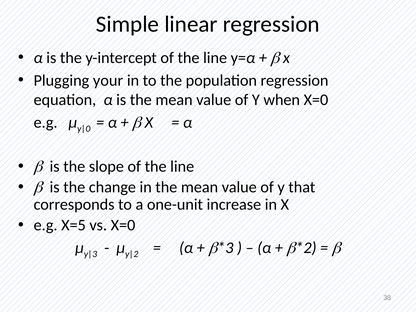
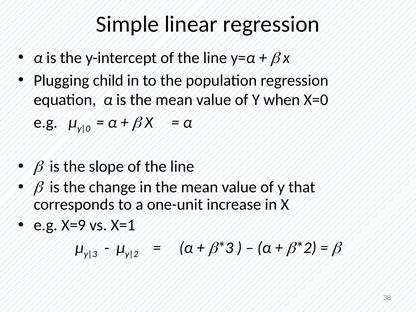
your: your -> child (108, 80)
X=5: X=5 -> X=9 (74, 225)
vs X=0: X=0 -> X=1 (123, 225)
